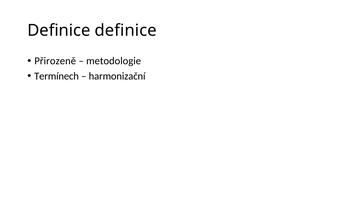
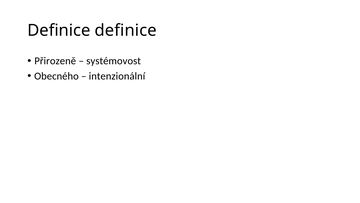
metodologie: metodologie -> systémovost (114, 61)
Termínech: Termínech -> Obecného (56, 76)
harmonizační: harmonizační -> intenzionální (117, 76)
